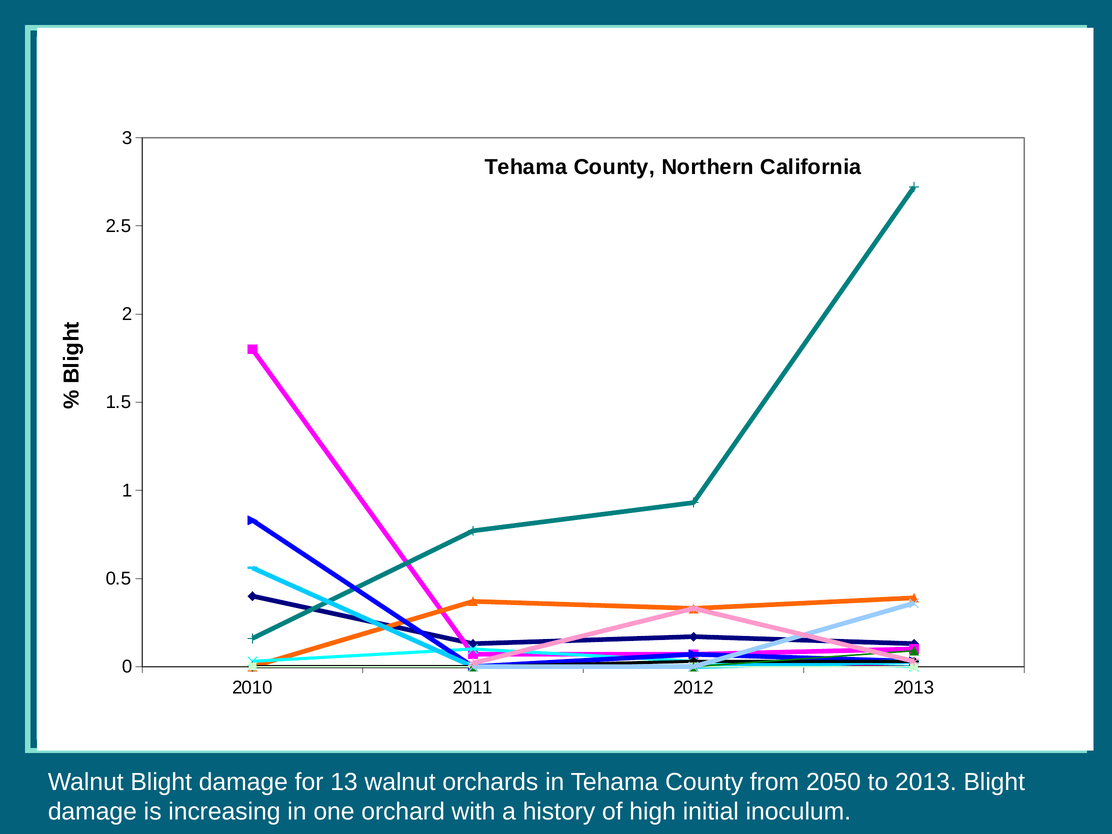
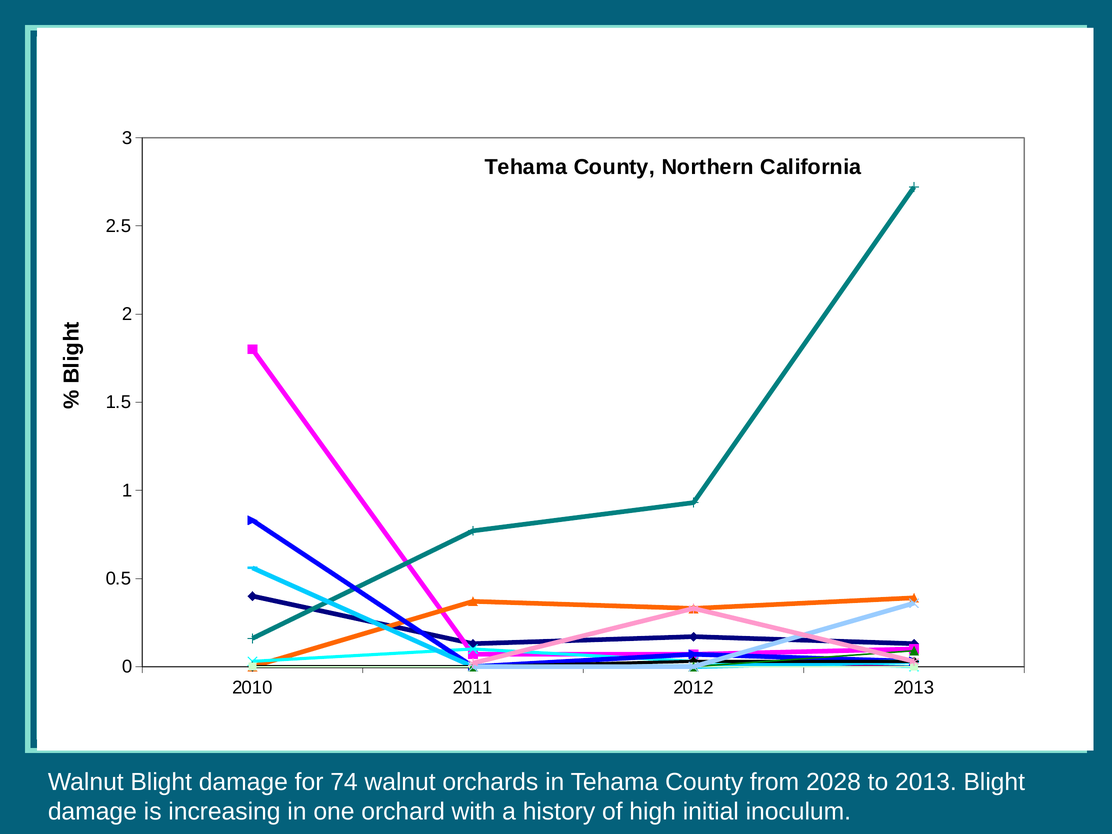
13: 13 -> 74 (344, 782)
2050: 2050 -> 2028 (833, 782)
